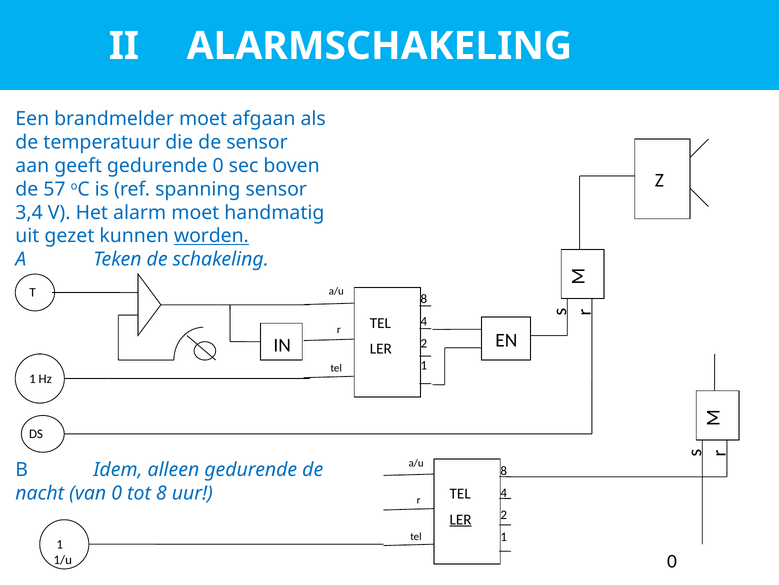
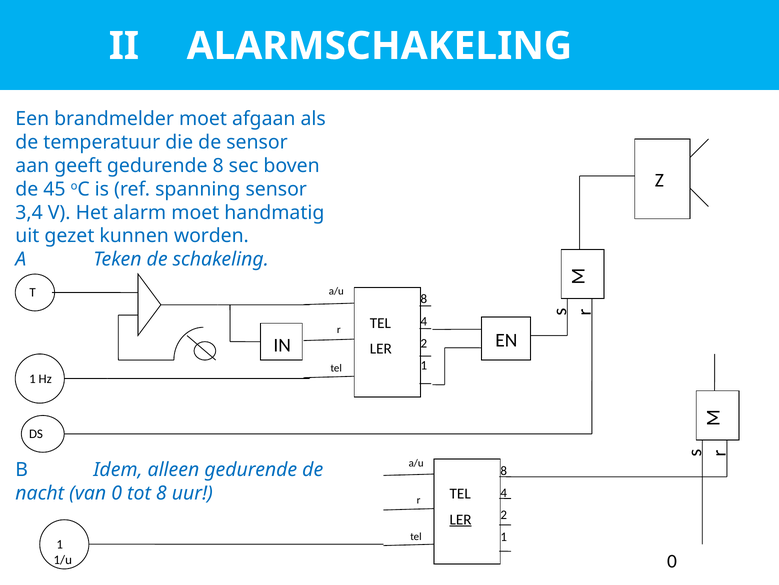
gedurende 0: 0 -> 8 (218, 166)
57: 57 -> 45 (54, 189)
worden underline: present -> none (211, 236)
